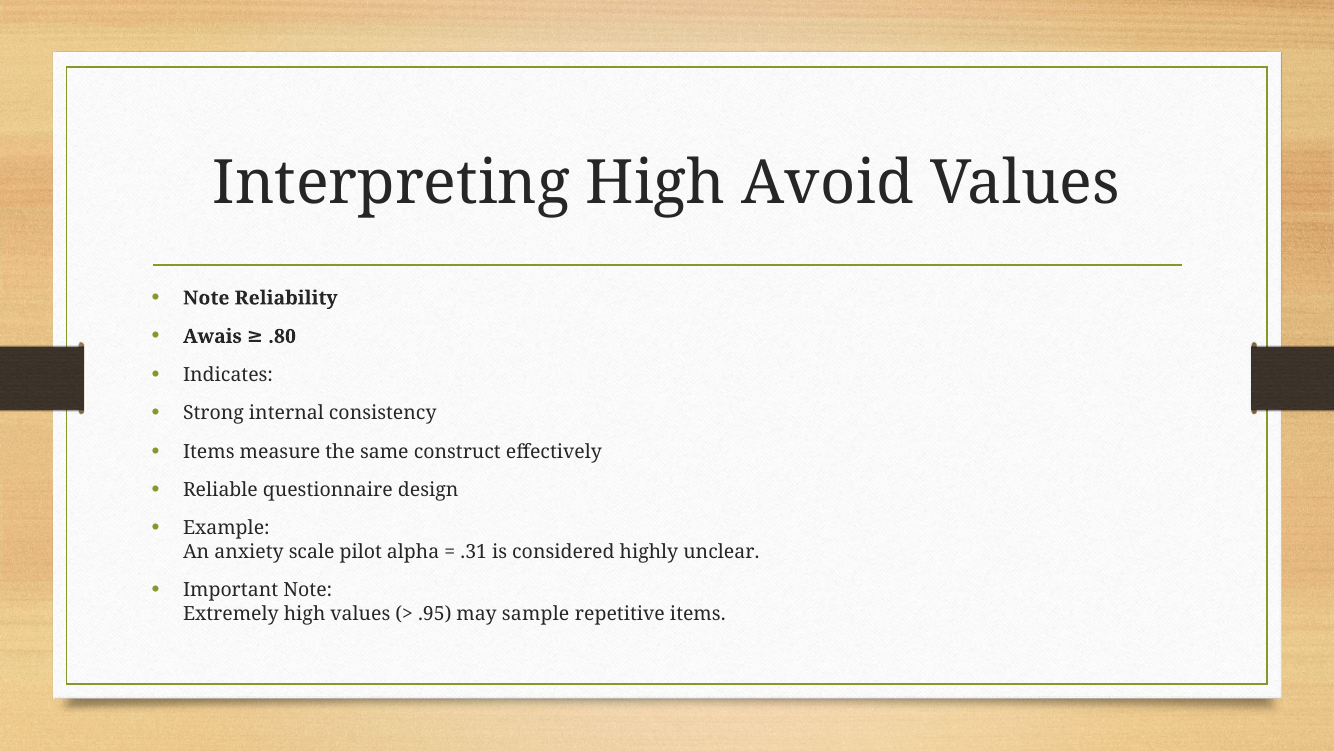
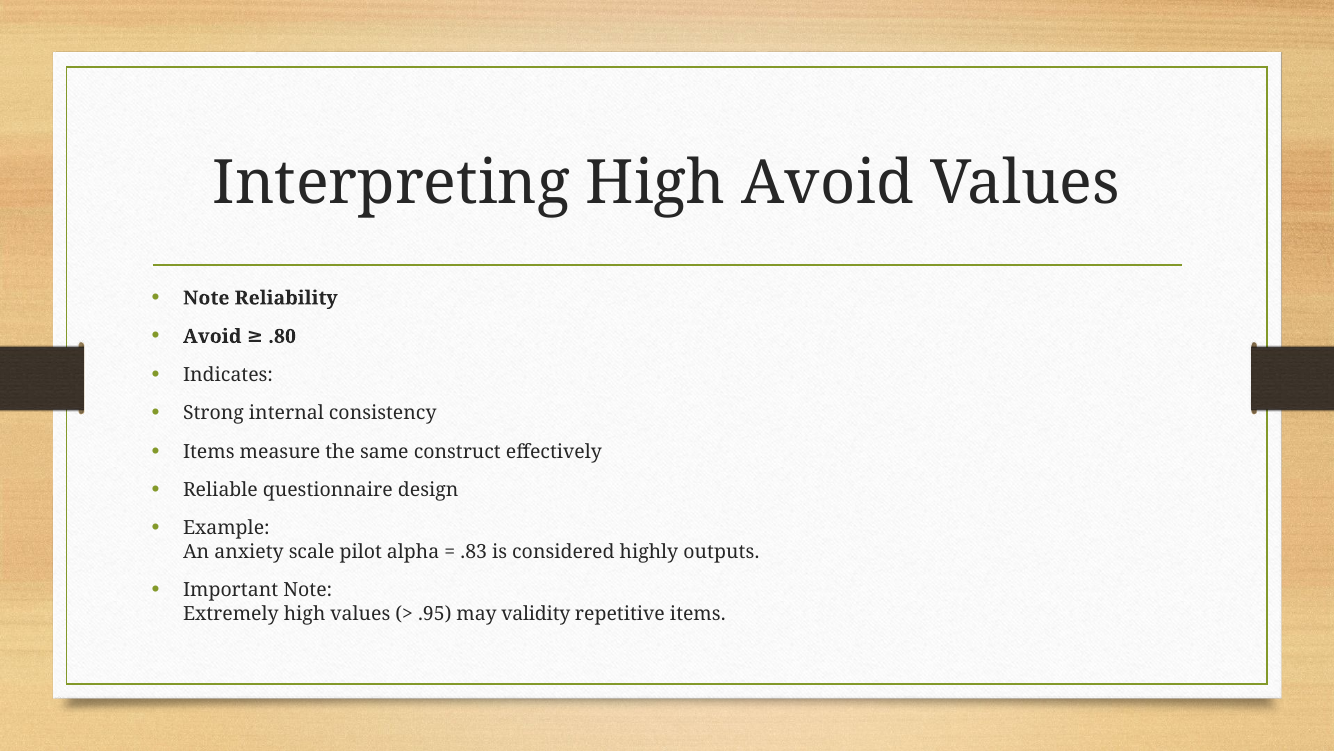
Awais: Awais -> Avoid (212, 336)
.31: .31 -> .83 (474, 551)
unclear: unclear -> outputs (721, 551)
sample: sample -> validity (536, 613)
